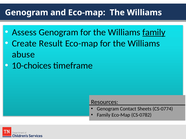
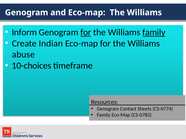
Assess: Assess -> Inform (24, 32)
for underline: none -> present (86, 32)
Result: Result -> Indian (51, 44)
